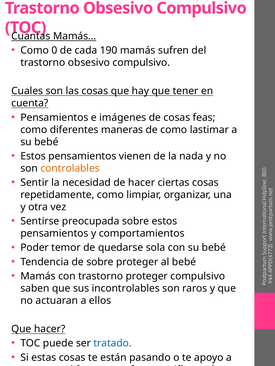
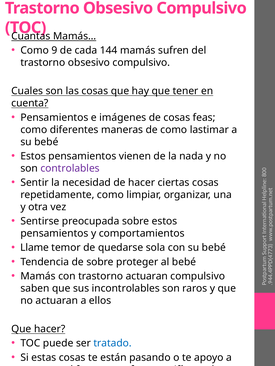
Como 0: 0 -> 9 (54, 50)
190: 190 -> 144 (109, 50)
controlables colour: orange -> purple (70, 169)
Poder: Poder -> Llame (35, 248)
trastorno proteger: proteger -> actuaran (147, 277)
